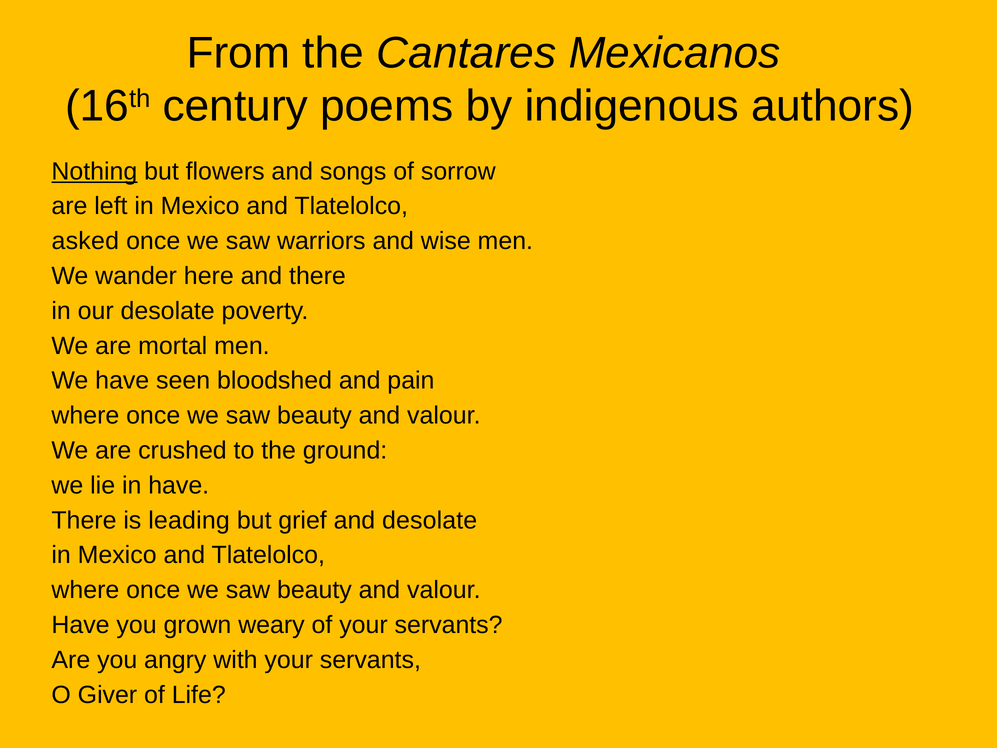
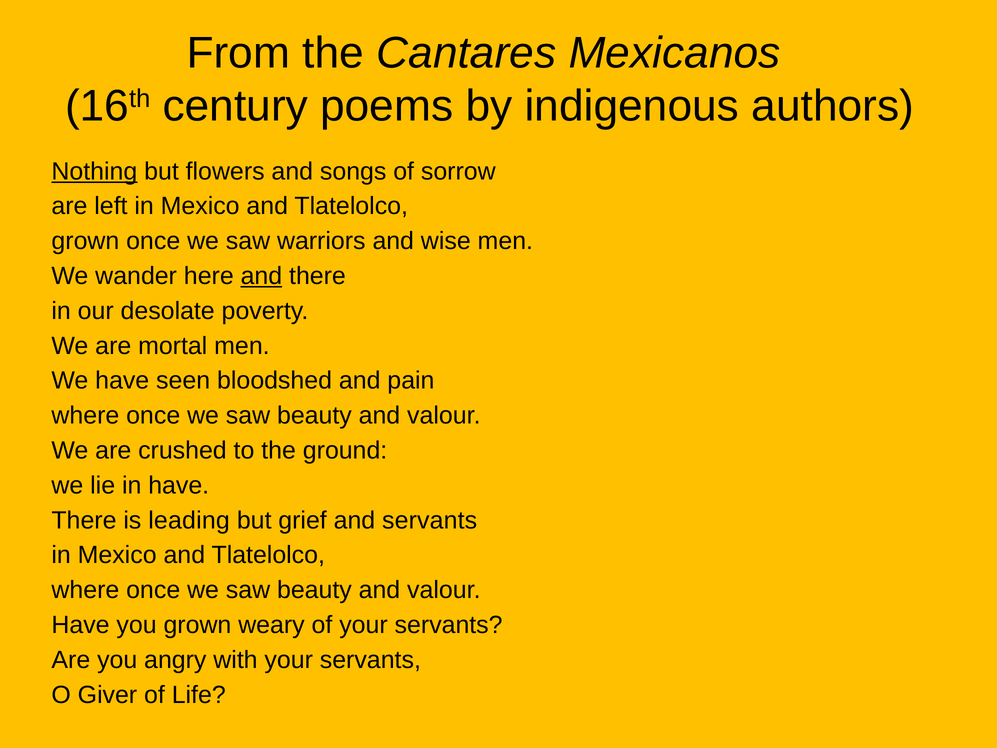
asked: asked -> grown (85, 241)
and underline: none -> present (261, 276)
and desolate: desolate -> servants (430, 520)
